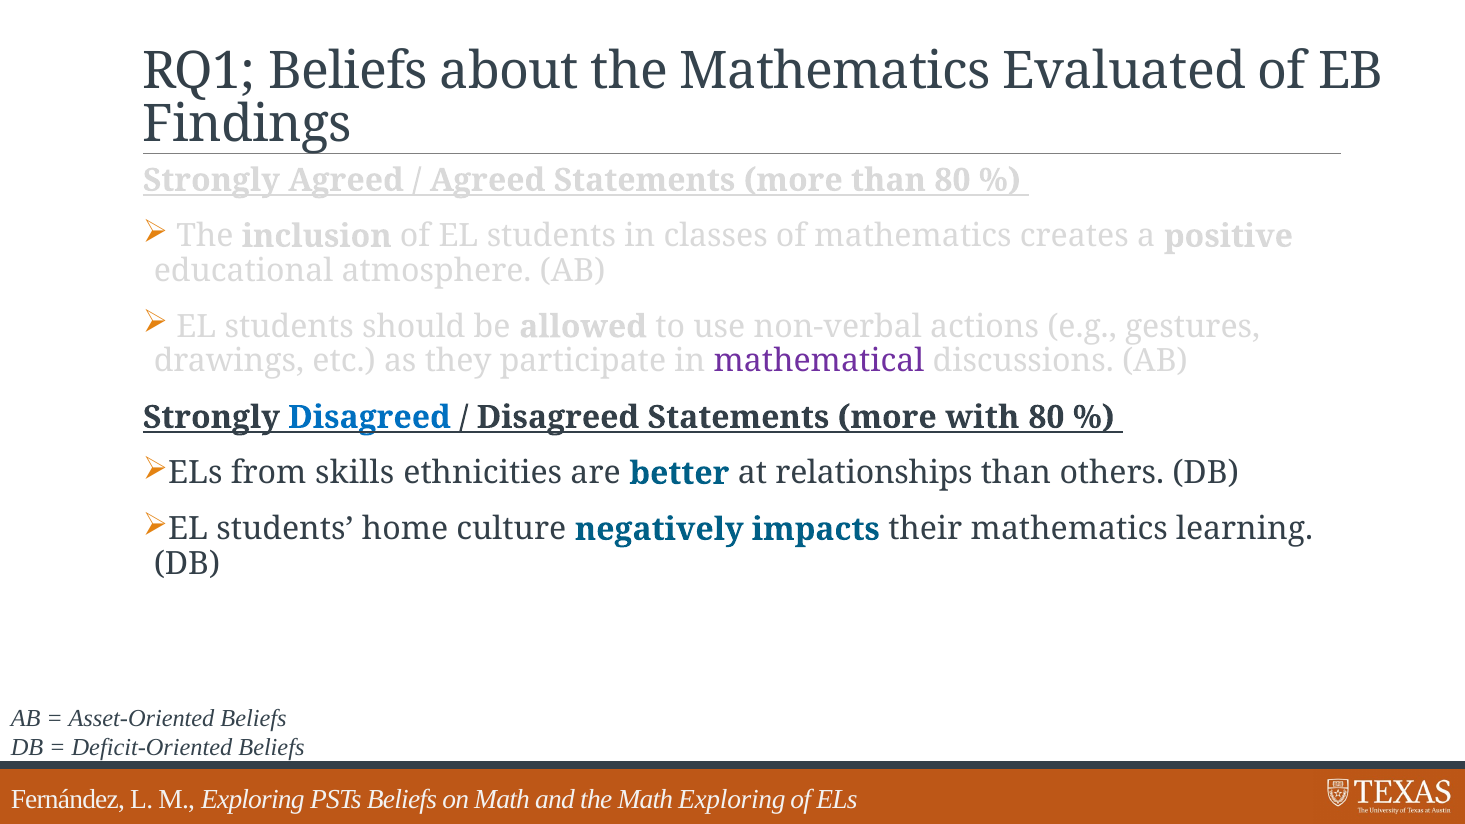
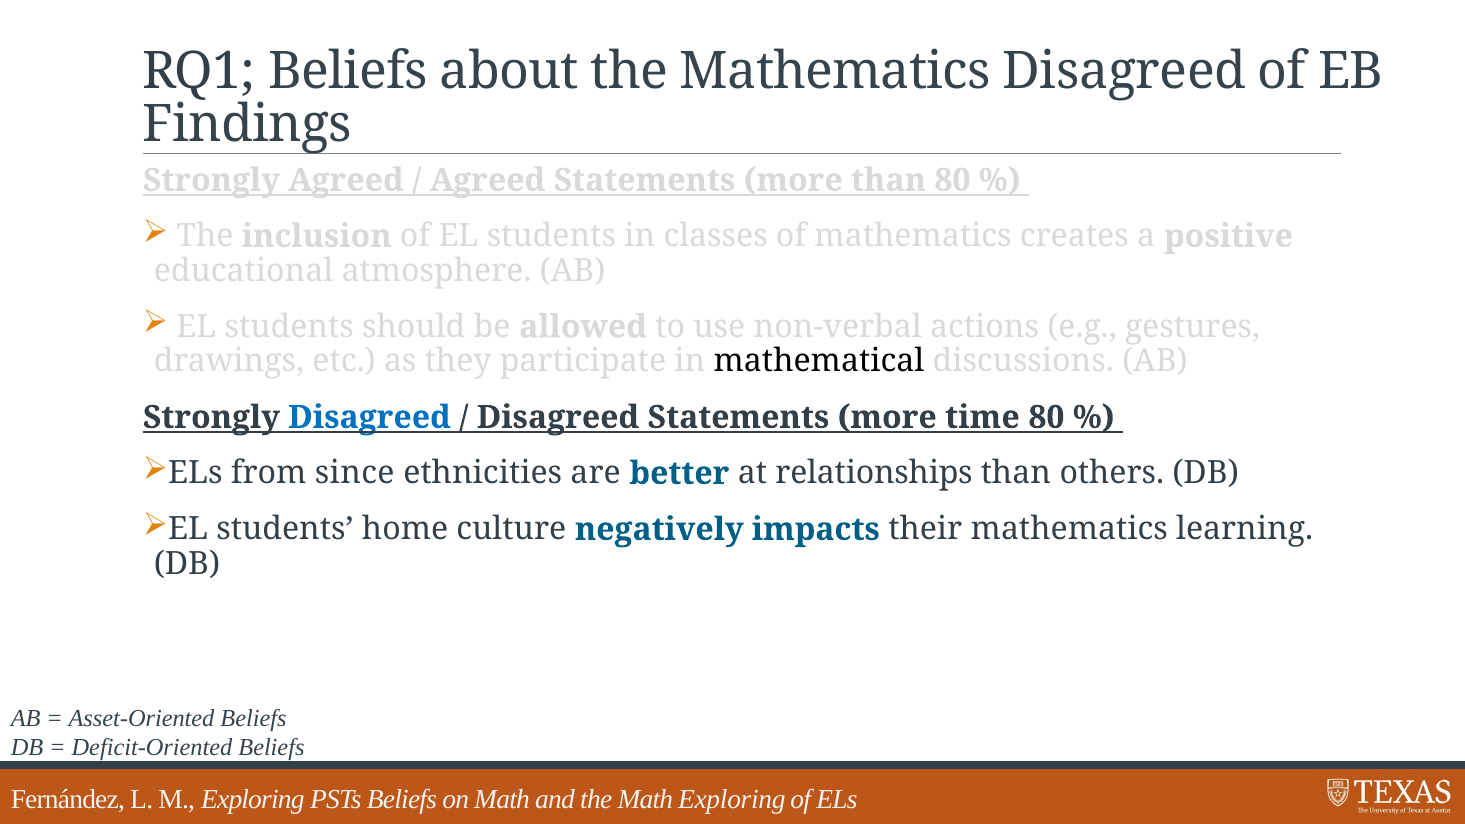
Mathematics Evaluated: Evaluated -> Disagreed (1124, 71)
mathematical colour: purple -> black (819, 361)
with: with -> time (982, 417)
skills: skills -> since (355, 473)
